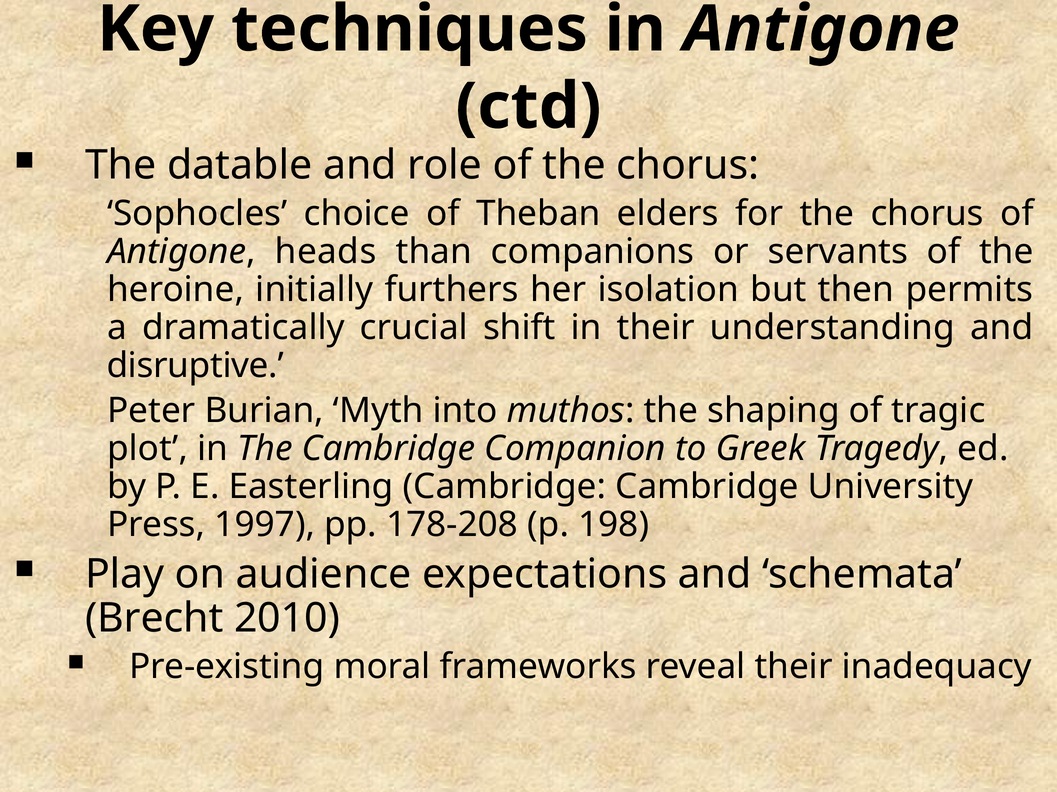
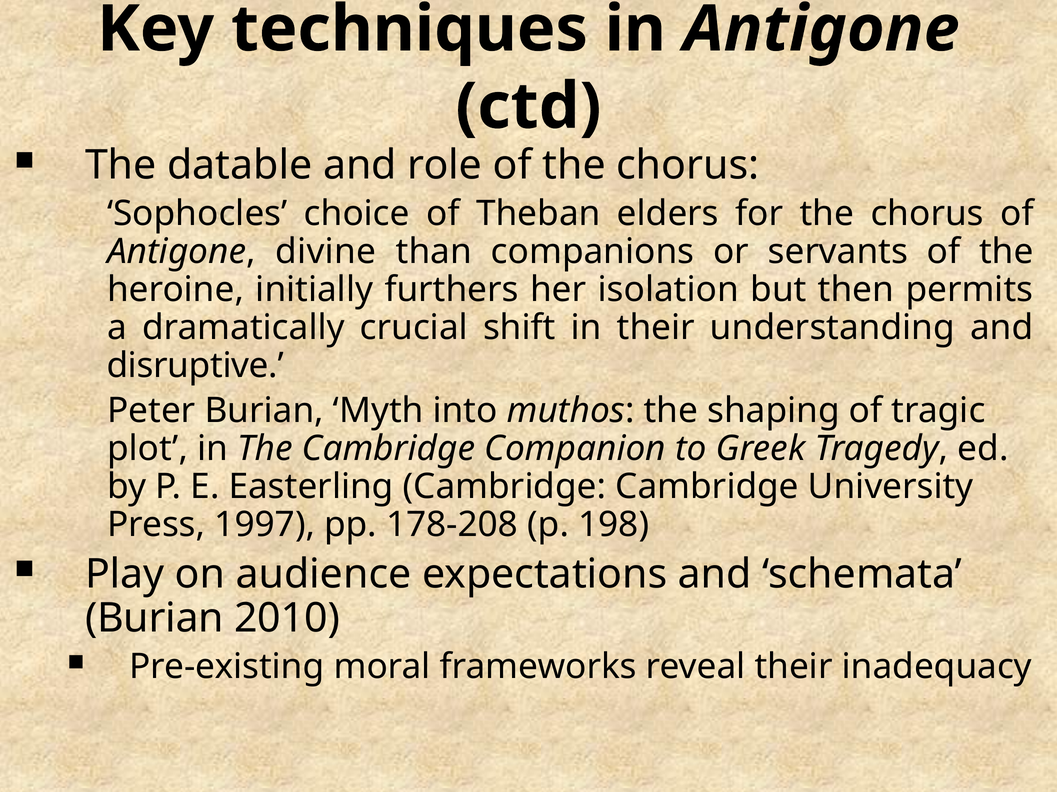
heads: heads -> divine (326, 252)
Brecht: Brecht -> Burian (154, 619)
